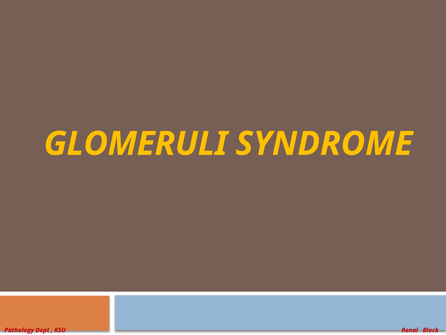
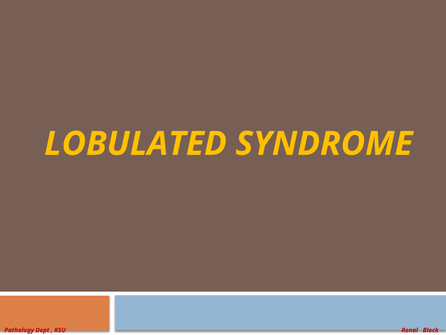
GLOMERULI: GLOMERULI -> LOBULATED (135, 144)
